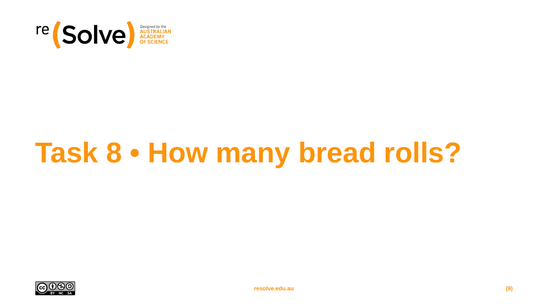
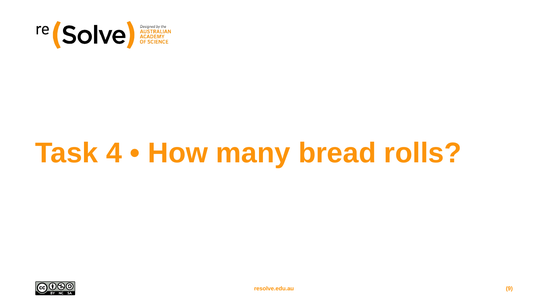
8: 8 -> 4 (114, 153)
